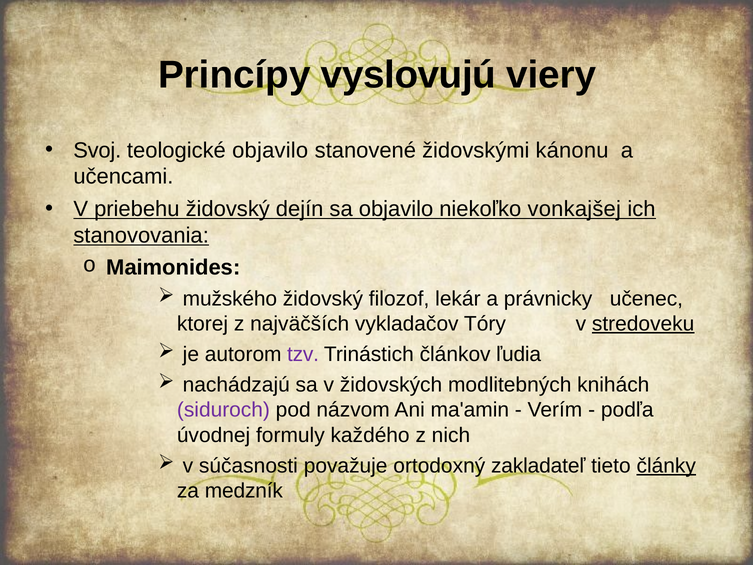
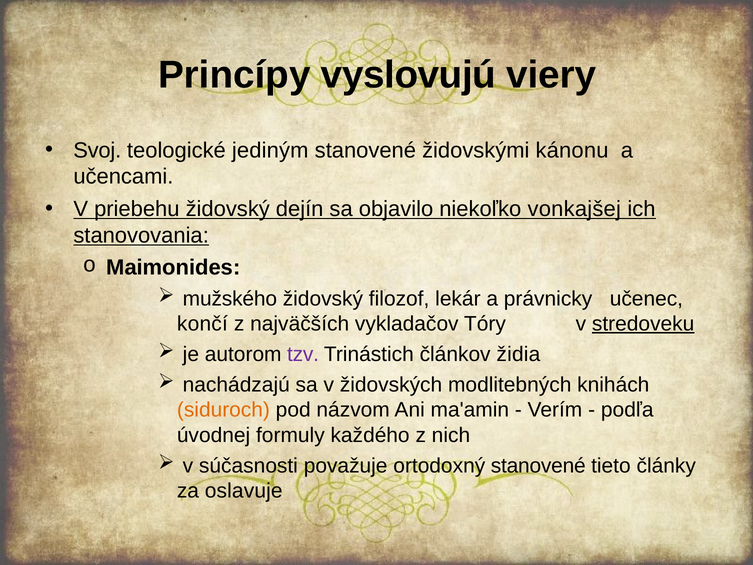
teologické objavilo: objavilo -> jediným (270, 150)
ktorej: ktorej -> končí (202, 324)
ľudia: ľudia -> židia (518, 354)
siduroch colour: purple -> orange (223, 410)
ortodoxný zakladateľ: zakladateľ -> stanovené (538, 465)
články underline: present -> none (666, 465)
medzník: medzník -> oslavuje (244, 491)
